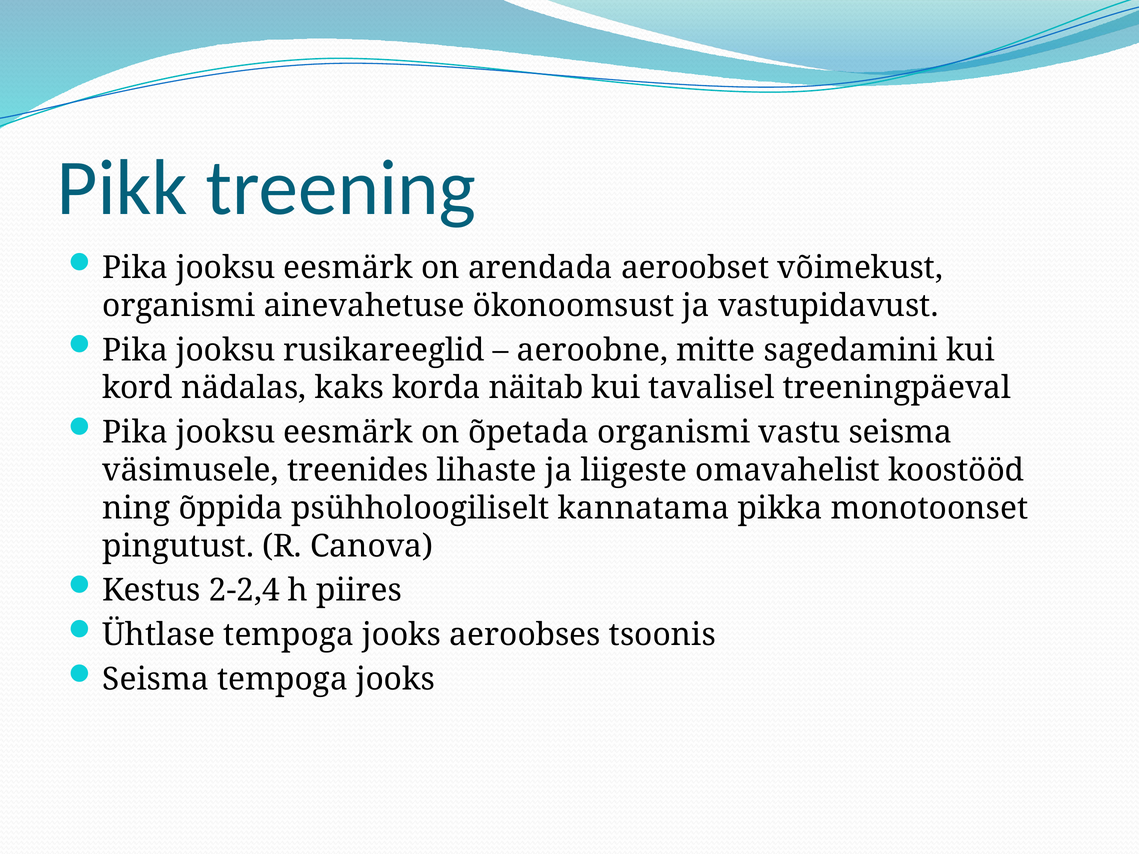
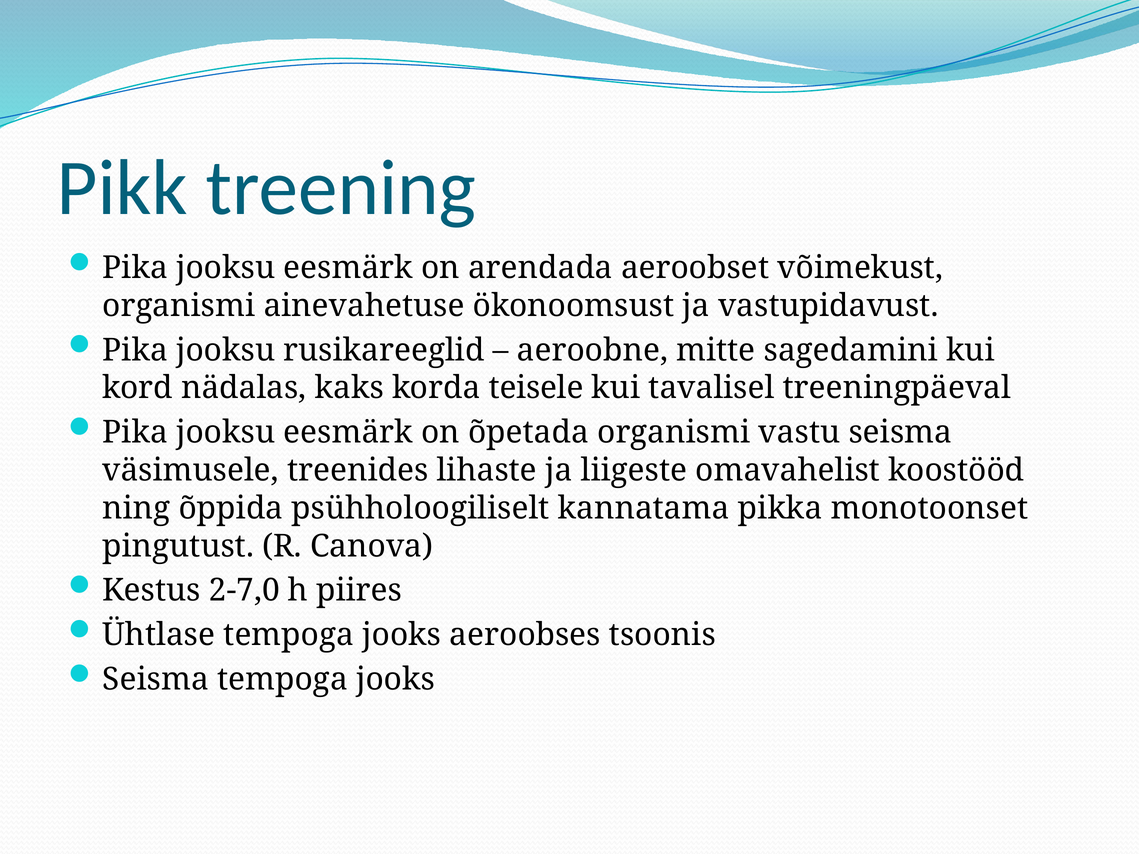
näitab: näitab -> teisele (536, 388)
2-2,4: 2-2,4 -> 2-7,0 (244, 591)
